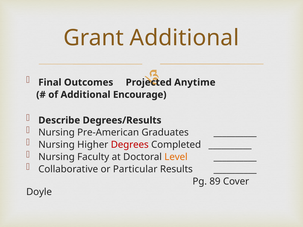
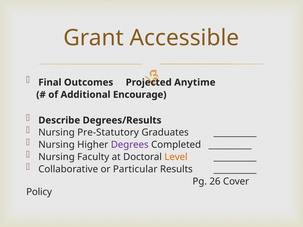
Grant Additional: Additional -> Accessible (184, 38)
Pre-American: Pre-American -> Pre-Statutory (108, 133)
Degrees colour: red -> purple (130, 145)
89: 89 -> 26 (215, 182)
Doyle: Doyle -> Policy (39, 192)
